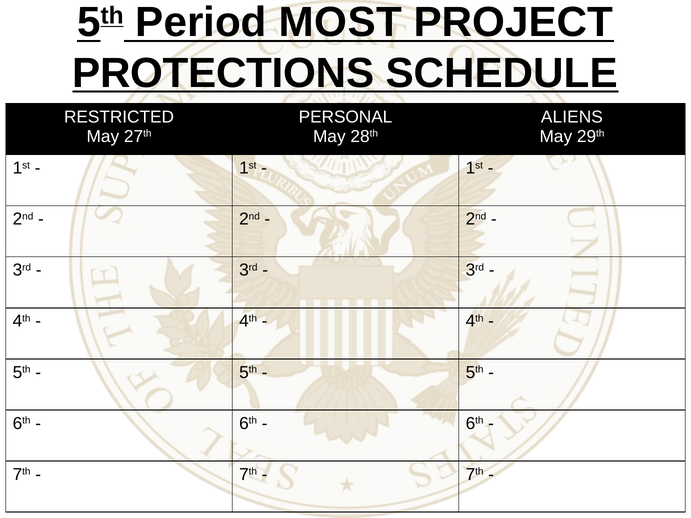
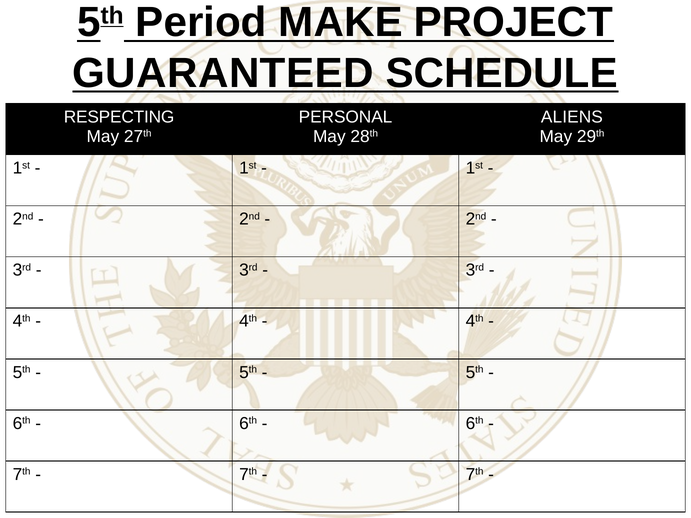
MOST: MOST -> MAKE (341, 23)
PROTECTIONS: PROTECTIONS -> GUARANTEED (223, 73)
RESTRICTED: RESTRICTED -> RESPECTING (119, 117)
